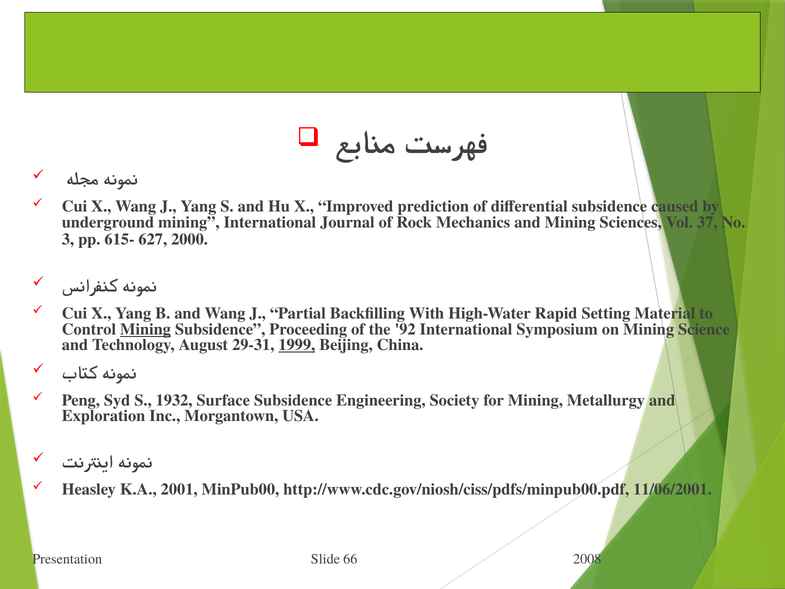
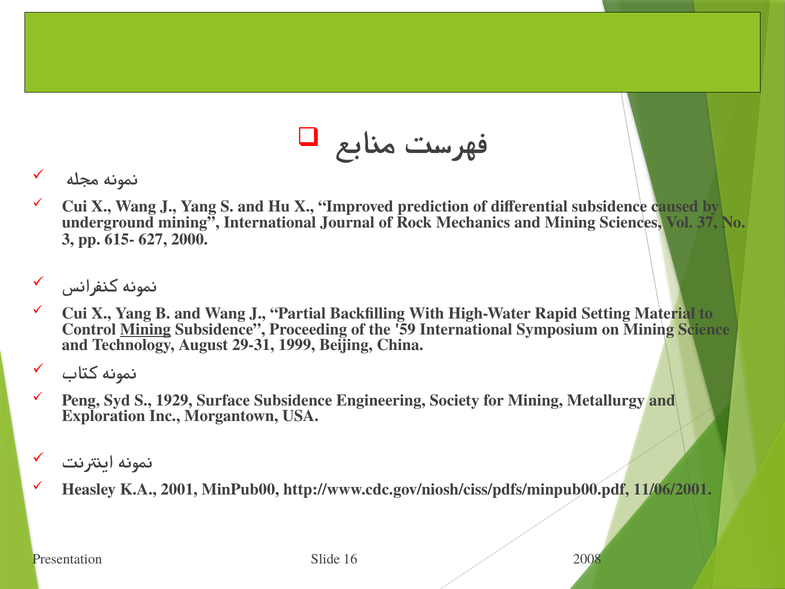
92: 92 -> 59 (405, 329)
1999 underline: present -> none (297, 345)
1932: 1932 -> 1929 (174, 400)
66: 66 -> 16 (350, 559)
